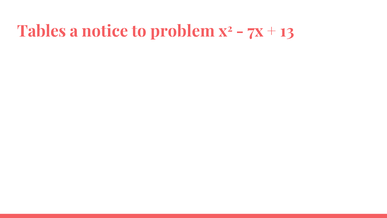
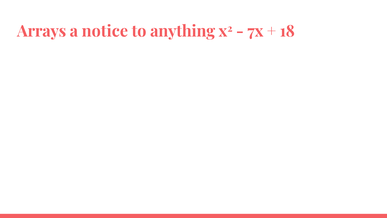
Tables: Tables -> Arrays (42, 31)
problem: problem -> anything (183, 31)
13: 13 -> 18 (287, 31)
